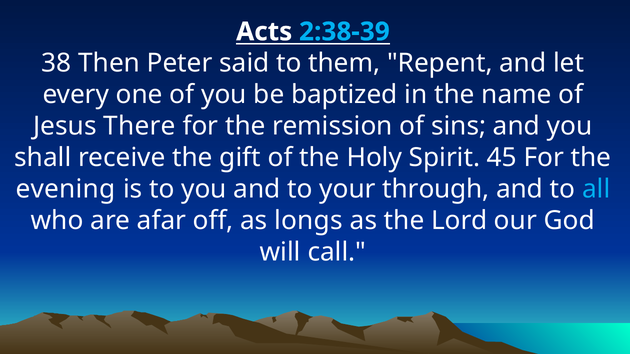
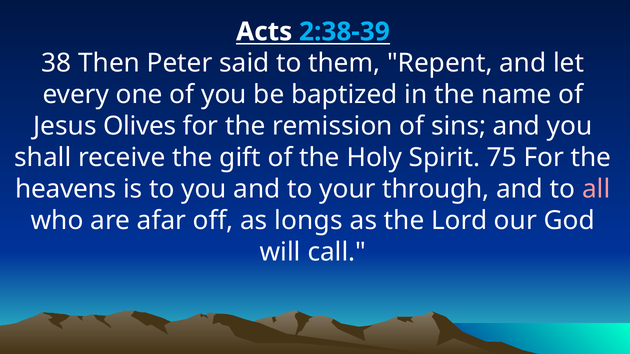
There: There -> Olives (140, 126)
45: 45 -> 75 (502, 158)
evening: evening -> heavens (66, 189)
all colour: light blue -> pink (596, 189)
